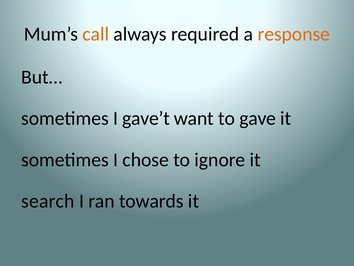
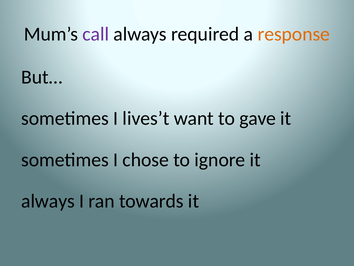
call colour: orange -> purple (96, 34)
gave’t: gave’t -> lives’t (146, 118)
search: search -> always (48, 201)
